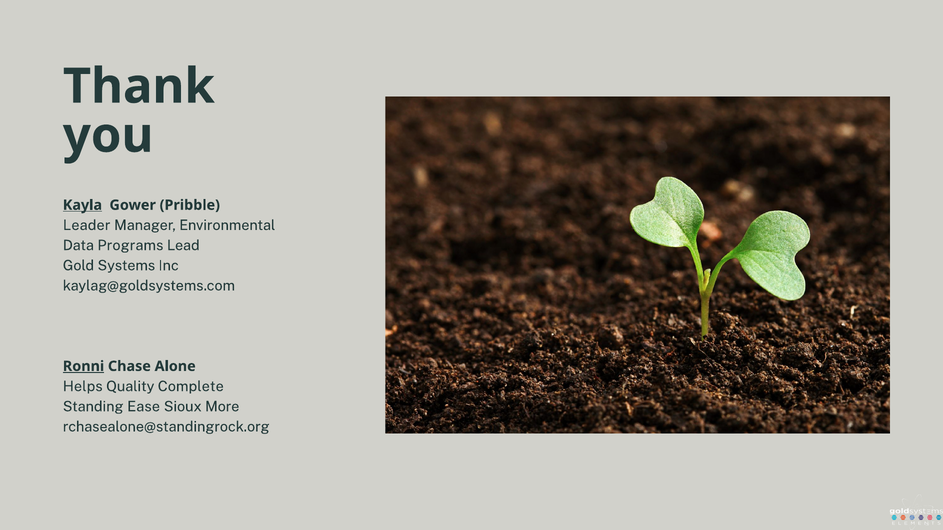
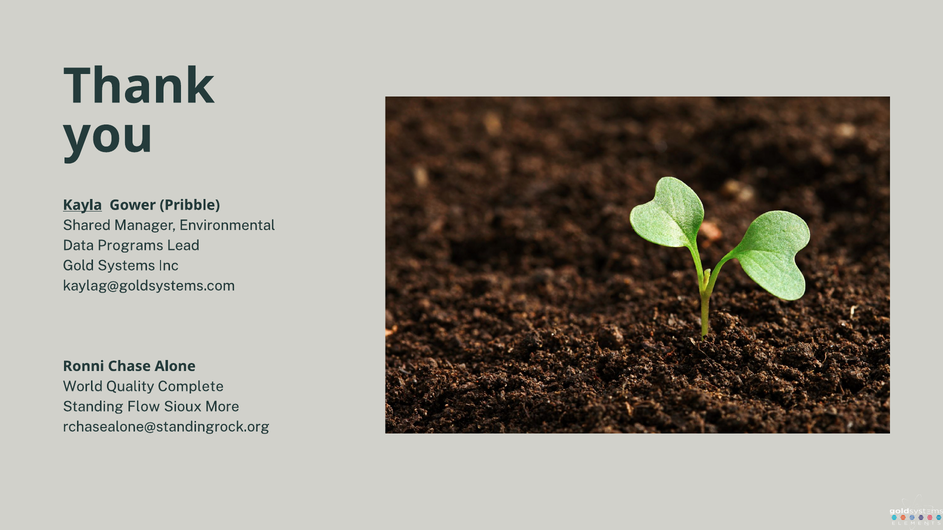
Leader: Leader -> Shared (87, 225)
Ronni underline: present -> none (84, 367)
Helps: Helps -> World (83, 387)
Ease: Ease -> Flow (144, 407)
